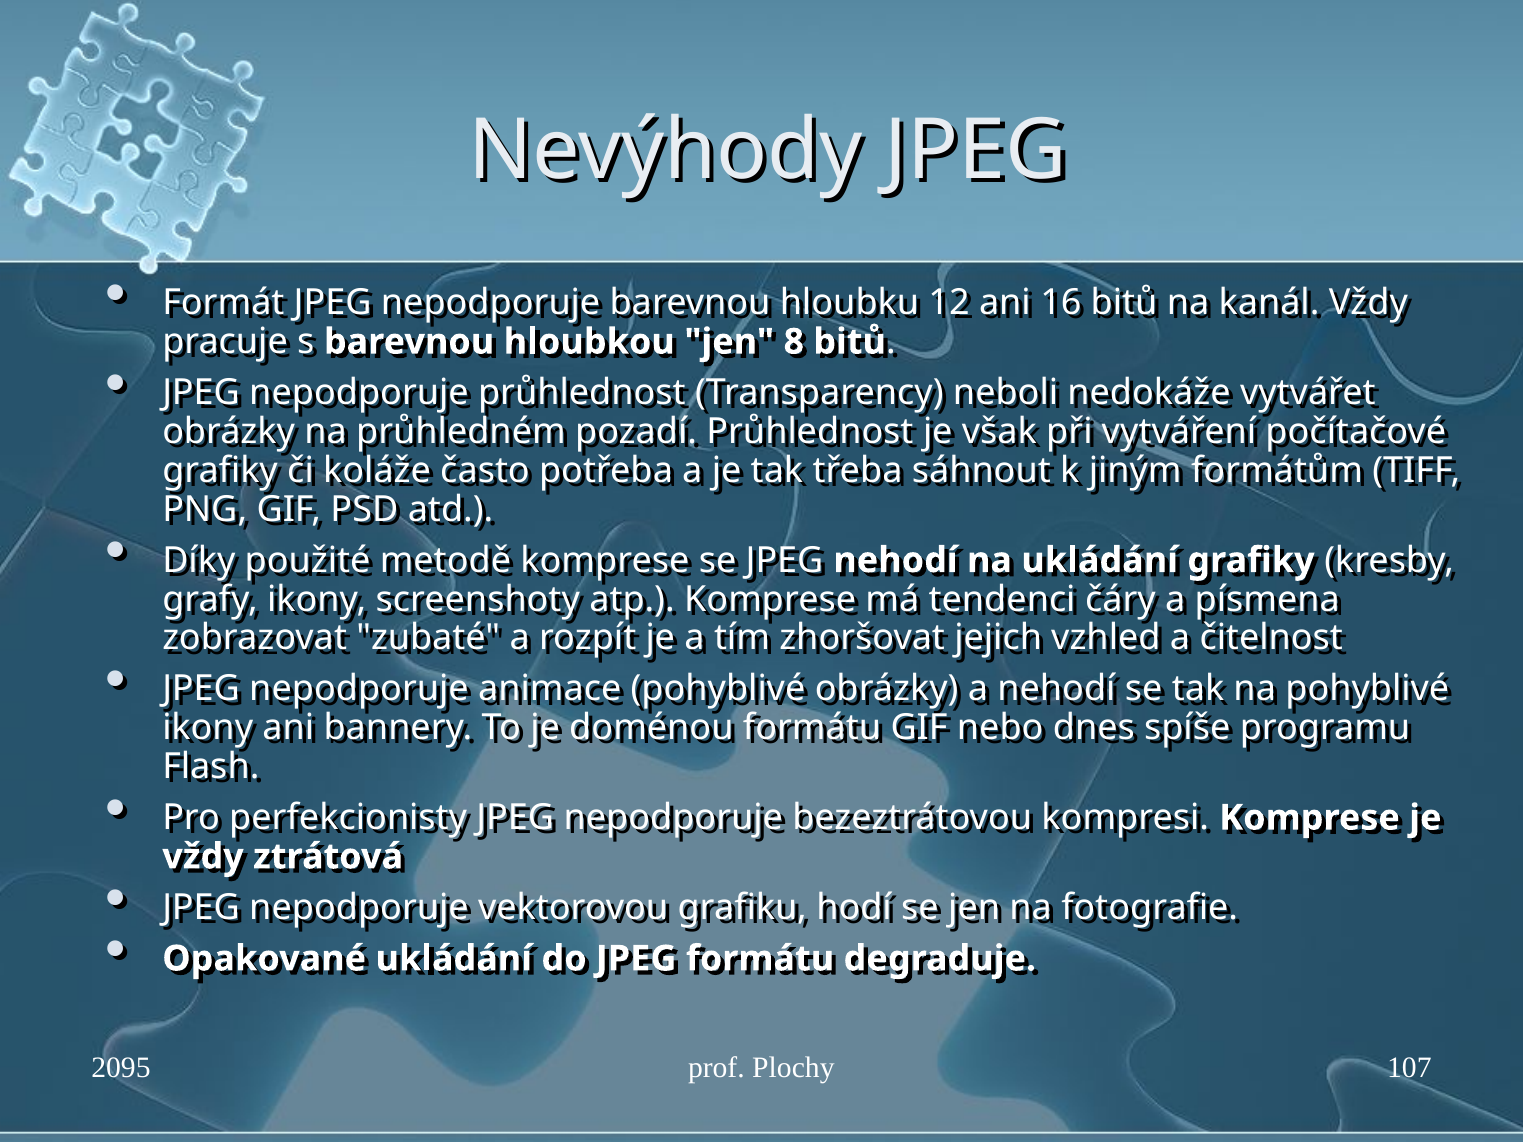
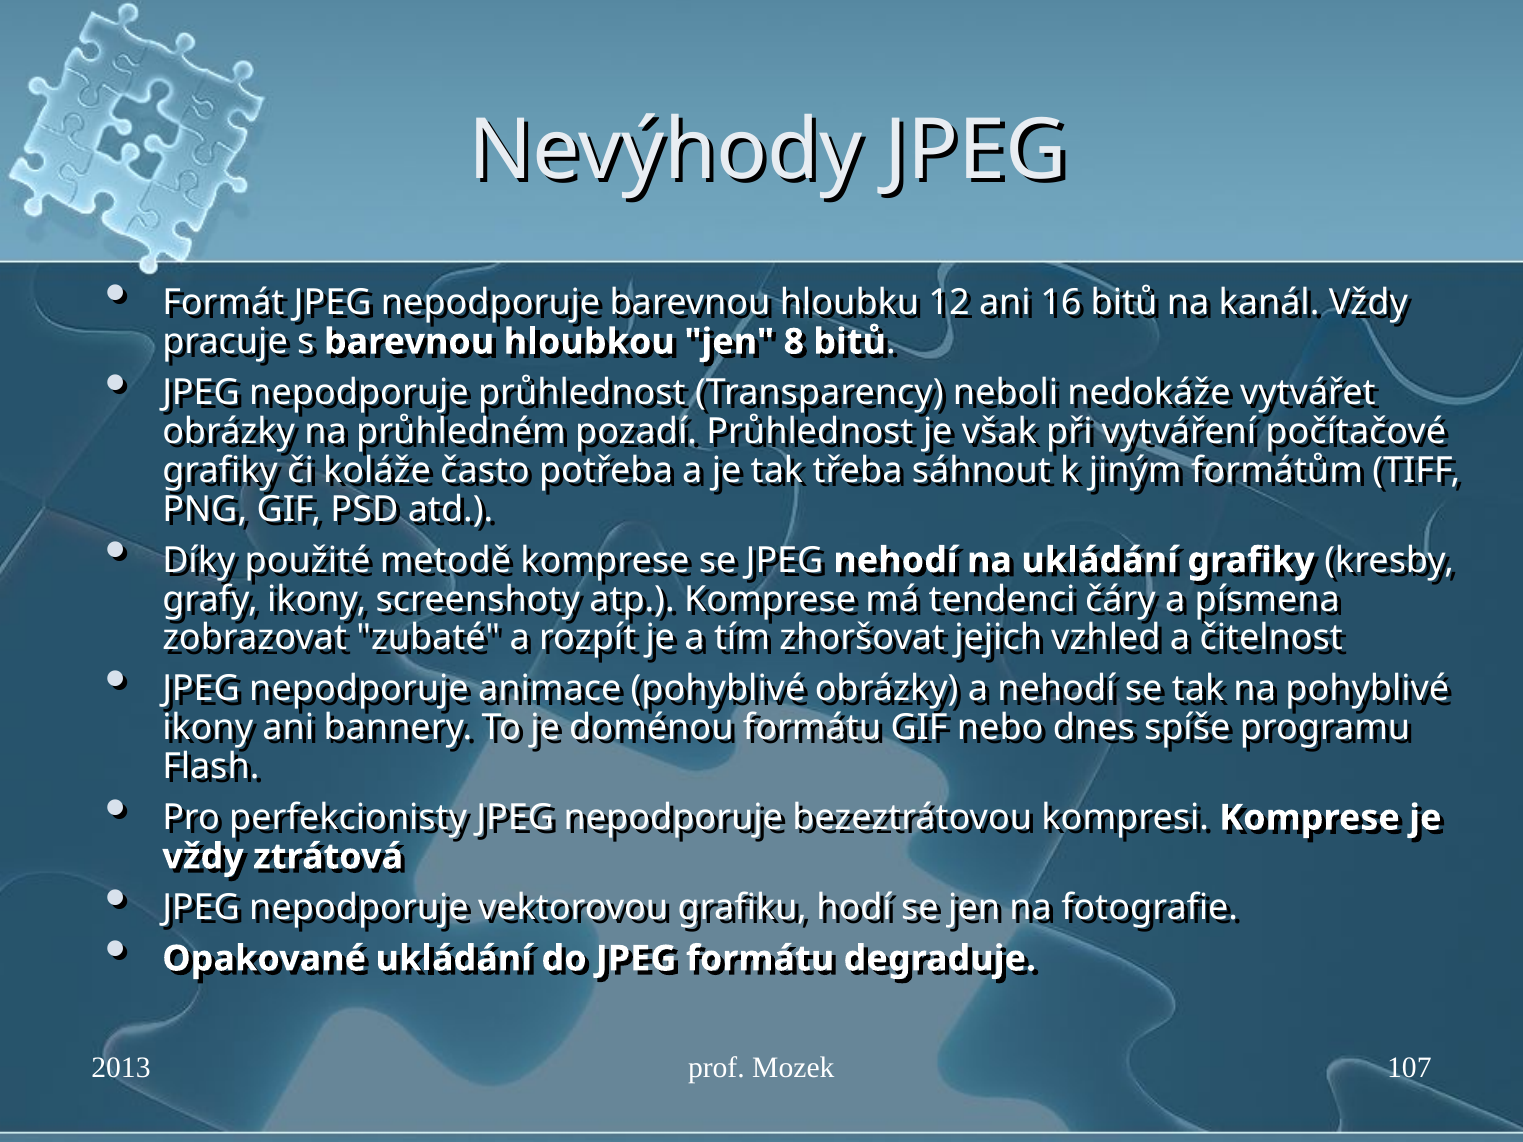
2095: 2095 -> 2013 (121, 1068)
Plochy: Plochy -> Mozek (793, 1068)
